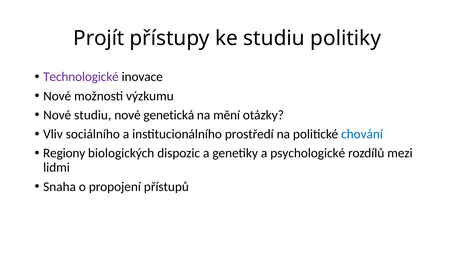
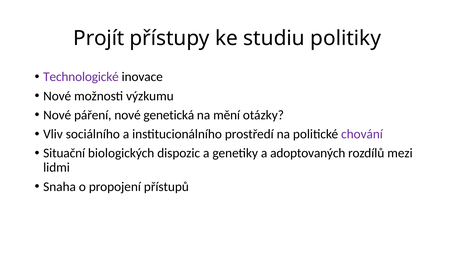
Nové studiu: studiu -> páření (93, 115)
chování colour: blue -> purple (362, 134)
Regiony: Regiony -> Situační (64, 153)
psychologické: psychologické -> adoptovaných (308, 153)
